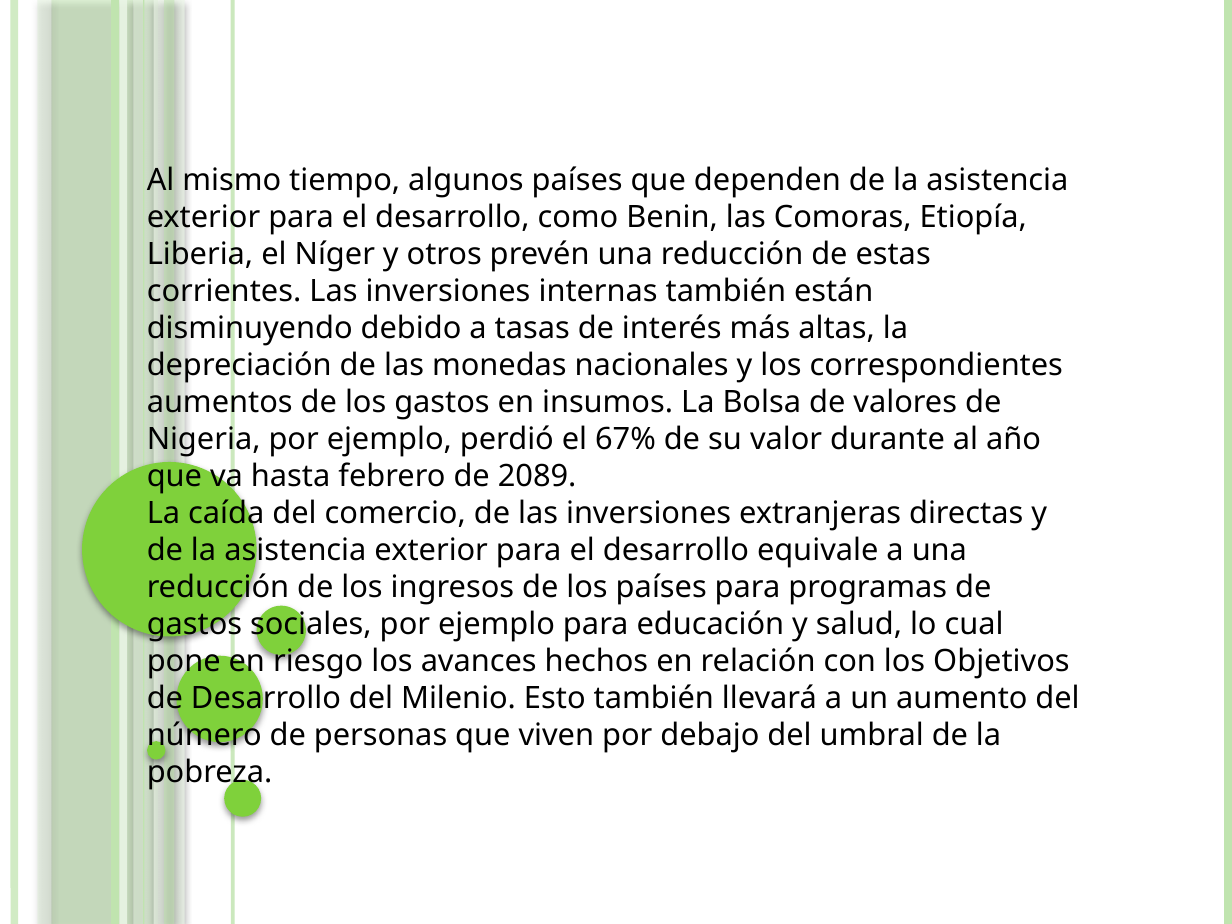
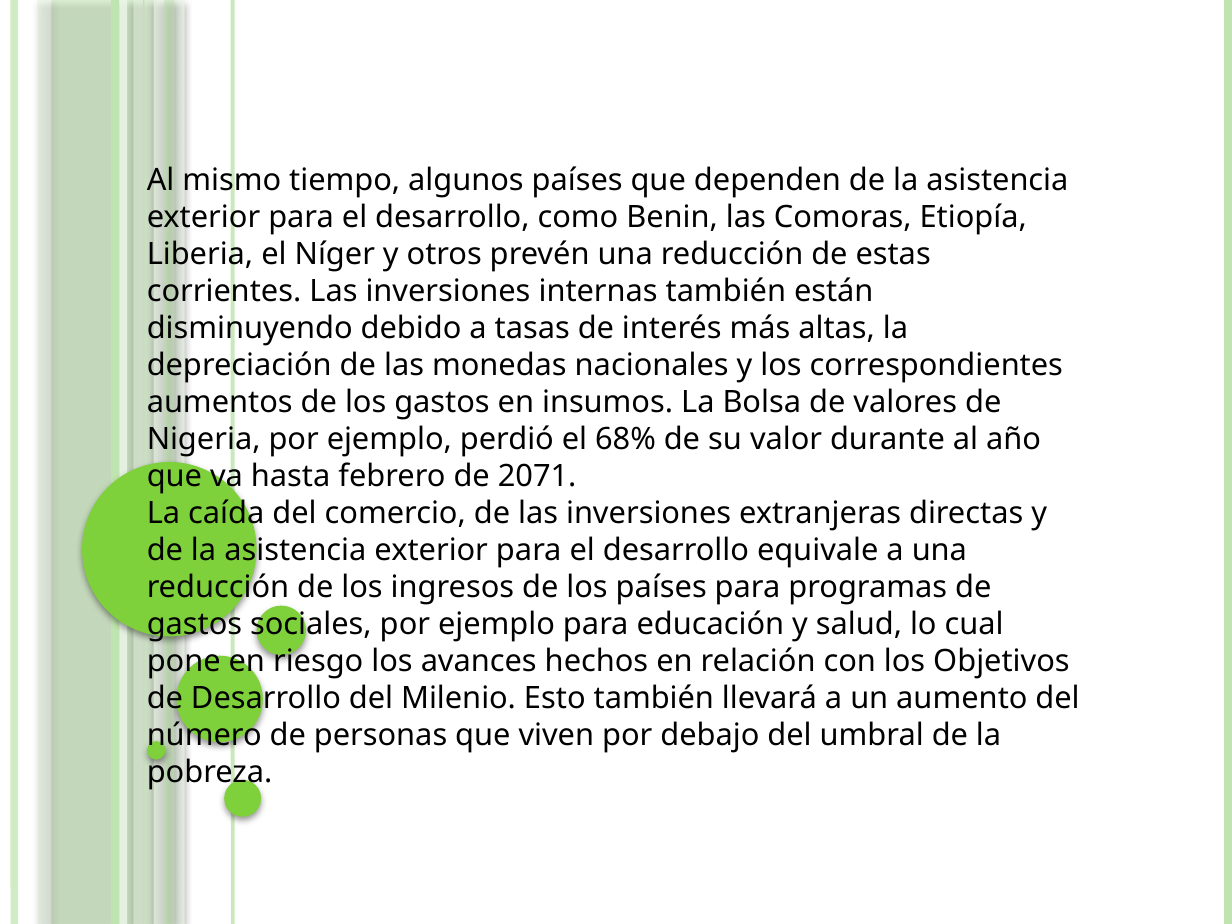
67%: 67% -> 68% (626, 439)
2089: 2089 -> 2071 (537, 476)
